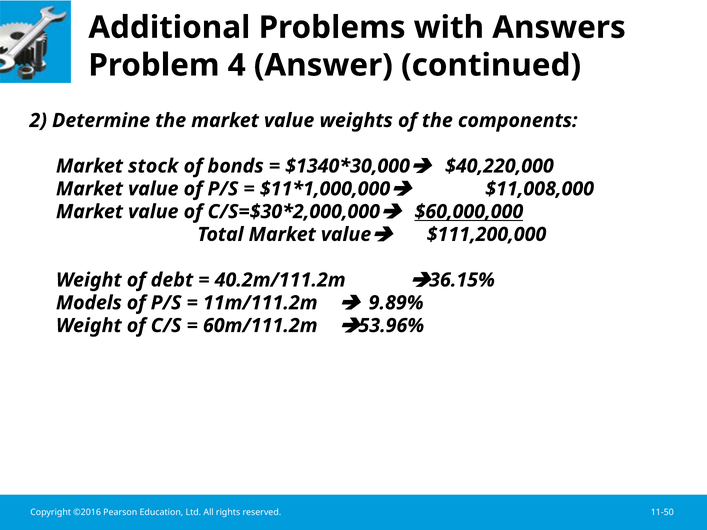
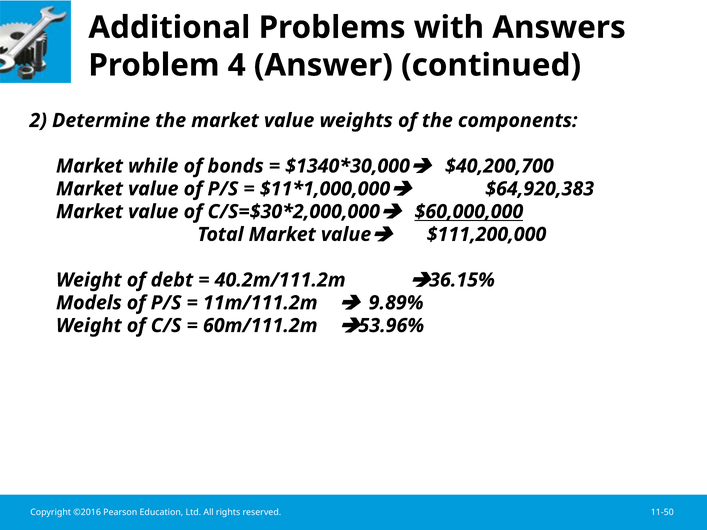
$40,220,000: $40,220,000 -> $40,200,700 (499, 166)
stock: stock -> while (153, 166)
$11,008,000: $11,008,000 -> $64,920,383 (540, 189)
